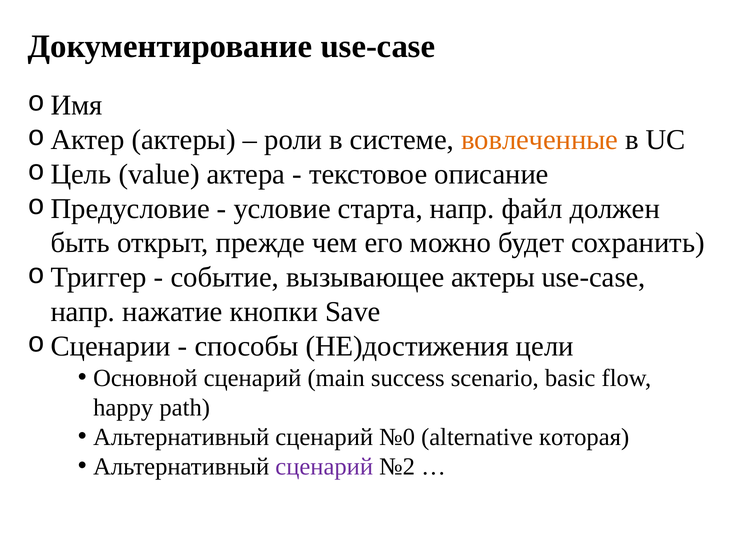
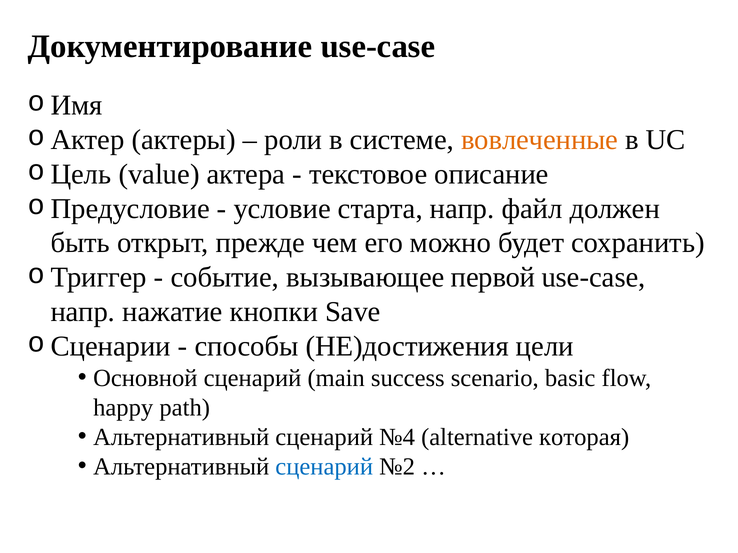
вызывающее актеры: актеры -> первой (493, 278)
№0: №0 -> №4 (397, 437)
сценарий colour: purple -> blue (324, 467)
